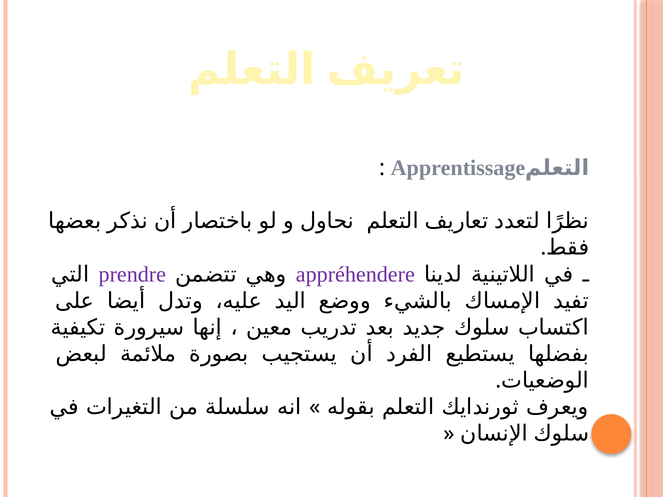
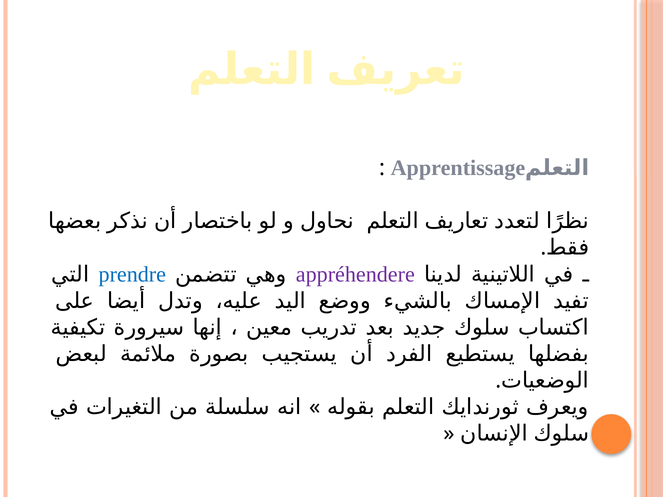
prendre colour: purple -> blue (132, 274)
